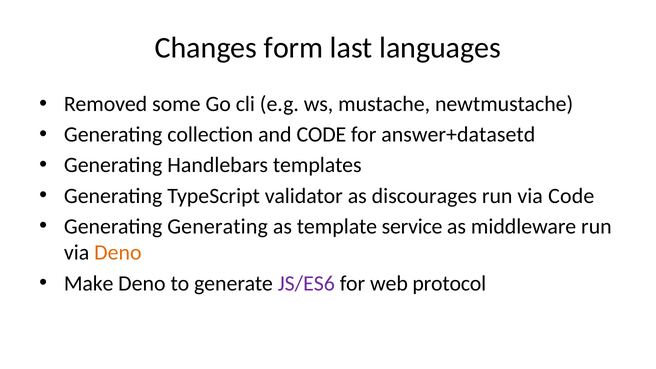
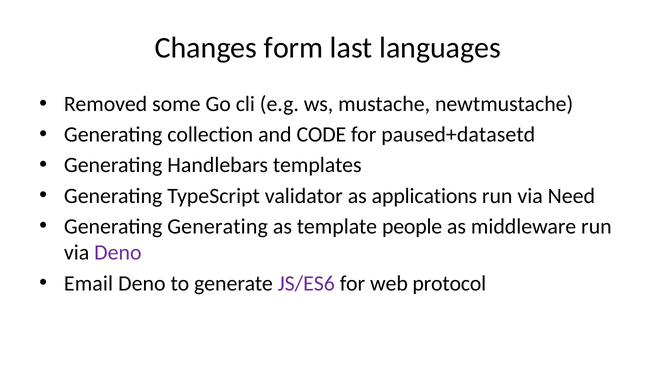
answer+datasetd: answer+datasetd -> paused+datasetd (458, 135)
discourages: discourages -> applications (424, 196)
via Code: Code -> Need (571, 196)
service: service -> people (412, 226)
Deno colour: orange -> purple (118, 253)
Make: Make -> Email (89, 283)
